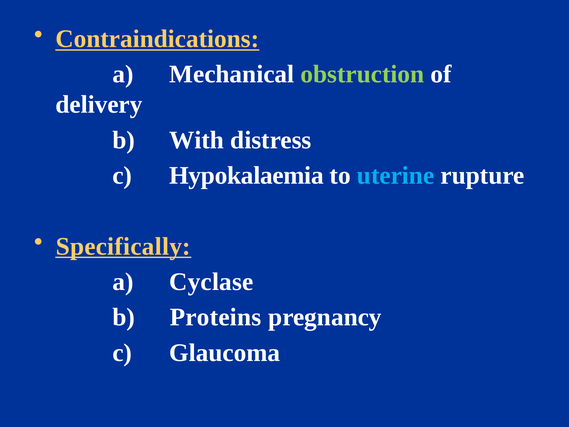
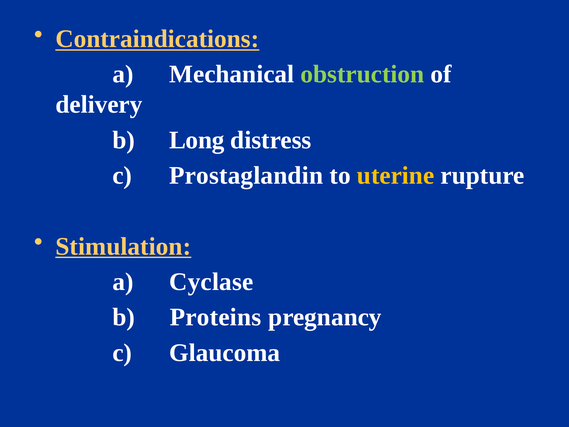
With: With -> Long (197, 140)
Hypokalaemia: Hypokalaemia -> Prostaglandin (246, 175)
uterine colour: light blue -> yellow (396, 175)
Specifically: Specifically -> Stimulation (123, 246)
